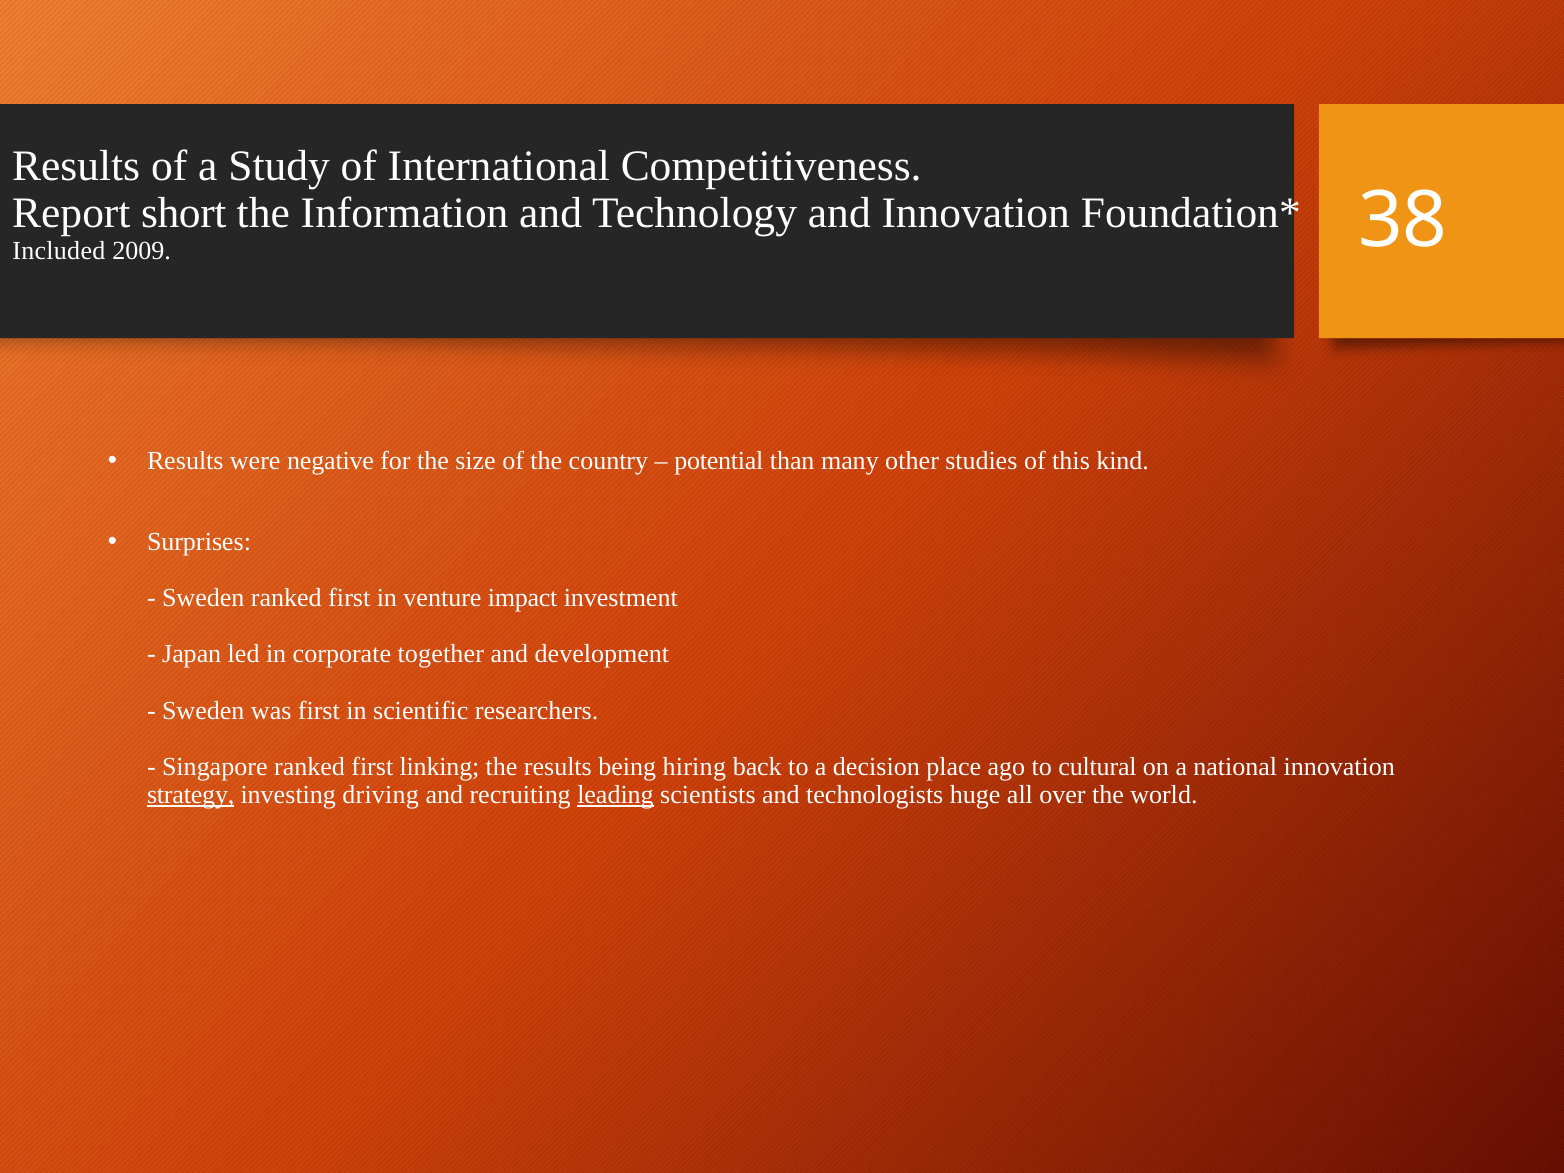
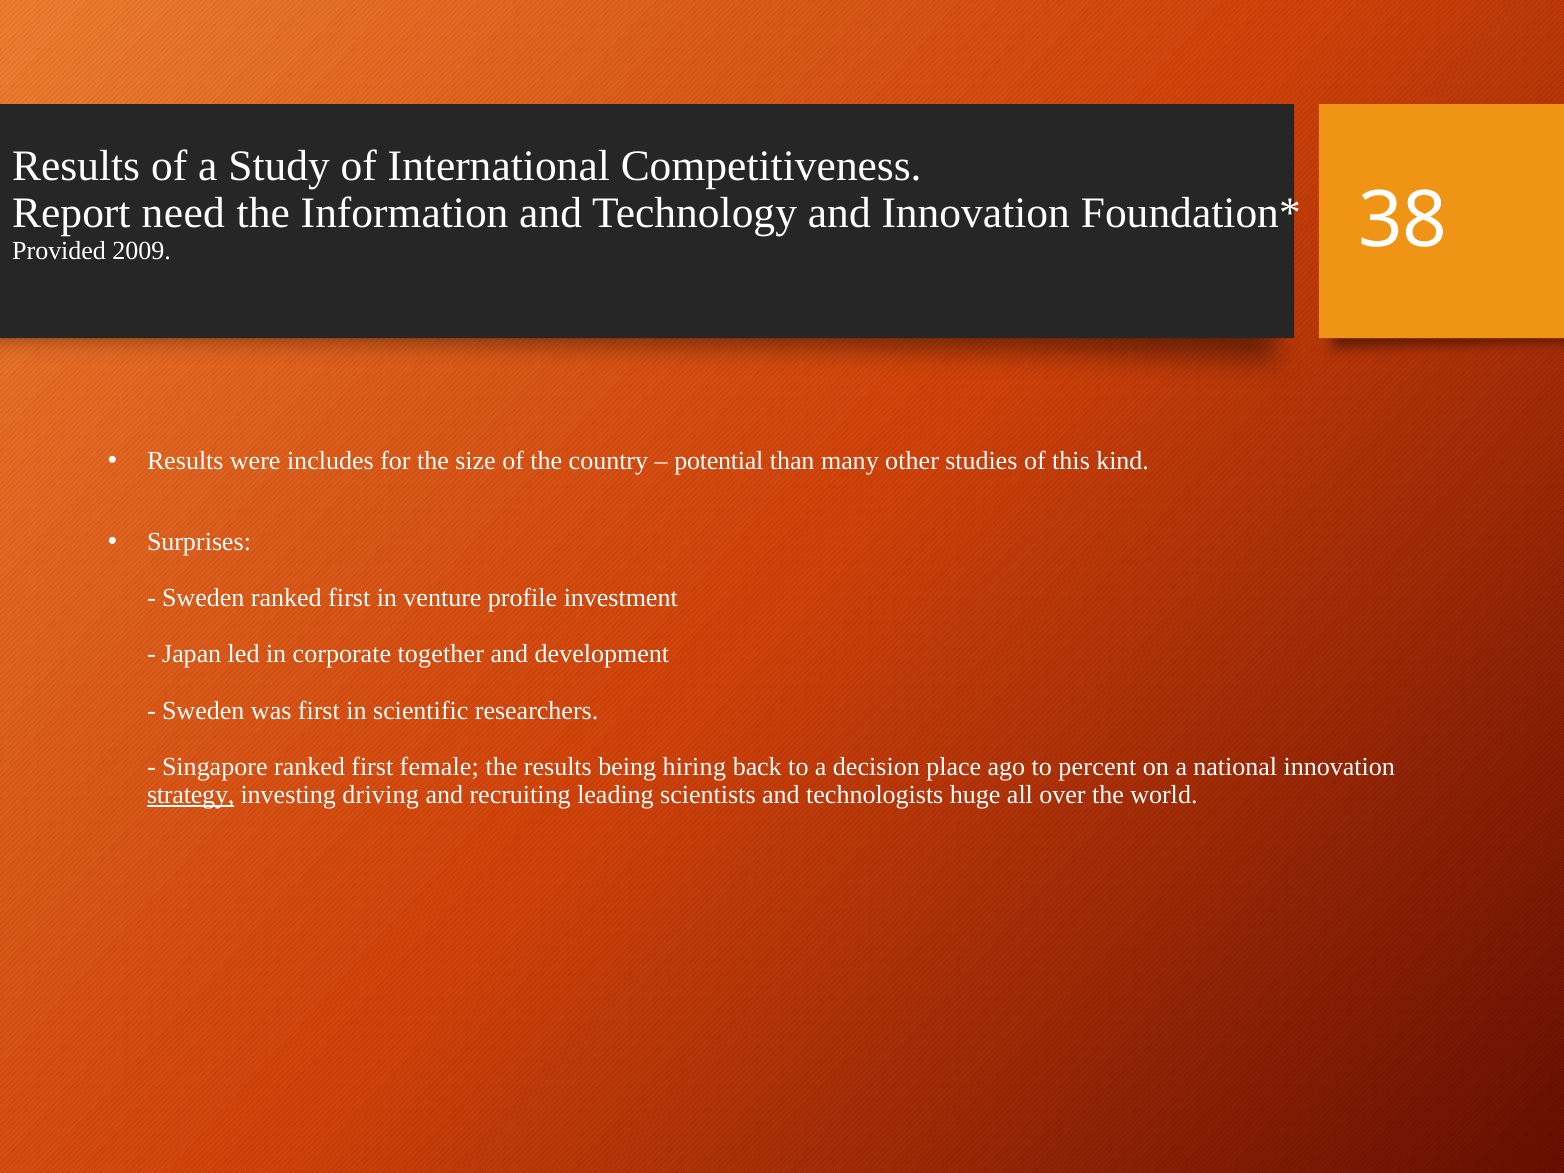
short: short -> need (183, 213)
Included: Included -> Provided (59, 251)
negative: negative -> includes (330, 460)
impact: impact -> profile (523, 598)
linking: linking -> female (439, 767)
cultural: cultural -> percent (1097, 767)
leading underline: present -> none (616, 795)
